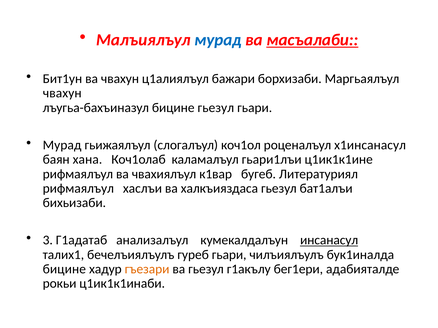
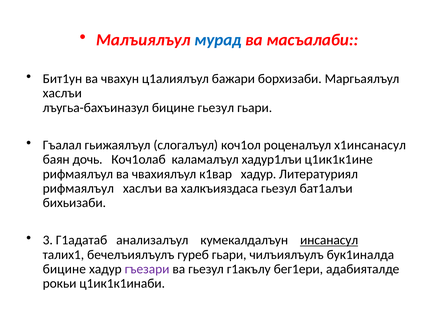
масъалаби underline: present -> none (312, 40)
чвахун: чвахун -> хаслъи (62, 93)
Мурад: Мурад -> Гъалал (62, 145)
хана: хана -> дочь (88, 160)
гьари1лъи: гьари1лъи -> хадур1лъи (272, 160)
к1вар бугеб: бугеб -> хадур (259, 174)
гъезари colour: orange -> purple (147, 270)
